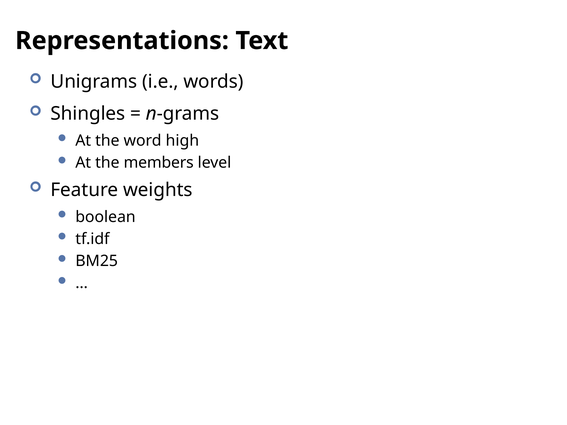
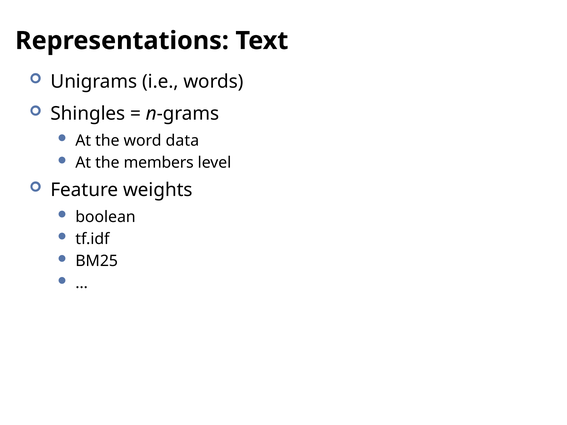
high: high -> data (182, 141)
